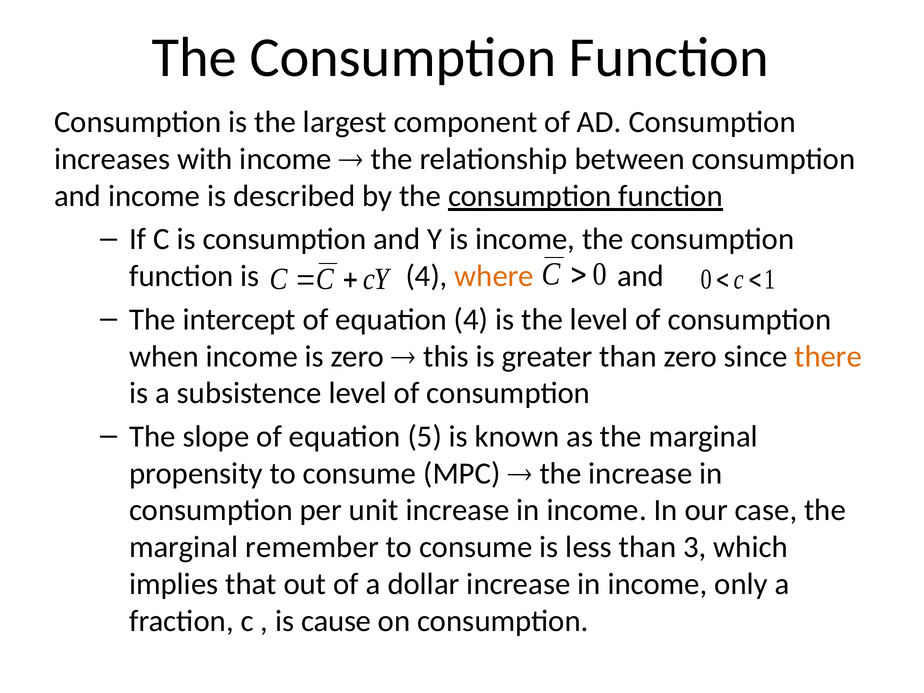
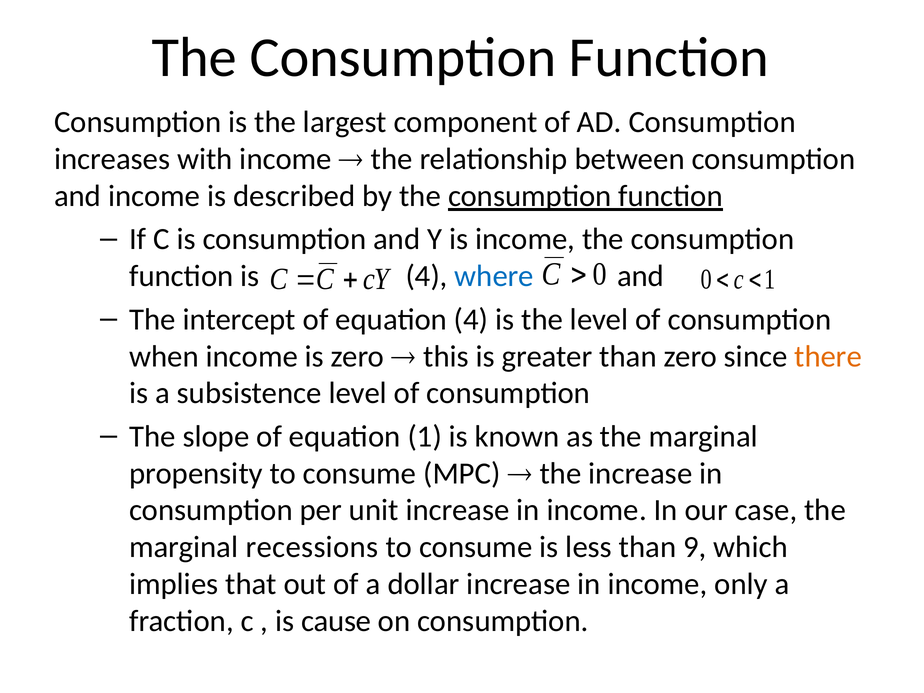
where colour: orange -> blue (494, 276)
equation 5: 5 -> 1 (425, 436)
remember: remember -> recessions (312, 547)
3: 3 -> 9 (695, 547)
